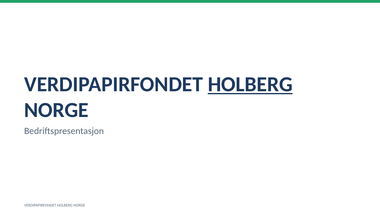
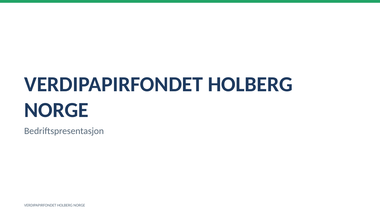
HOLBERG underline: present -> none (250, 84)
